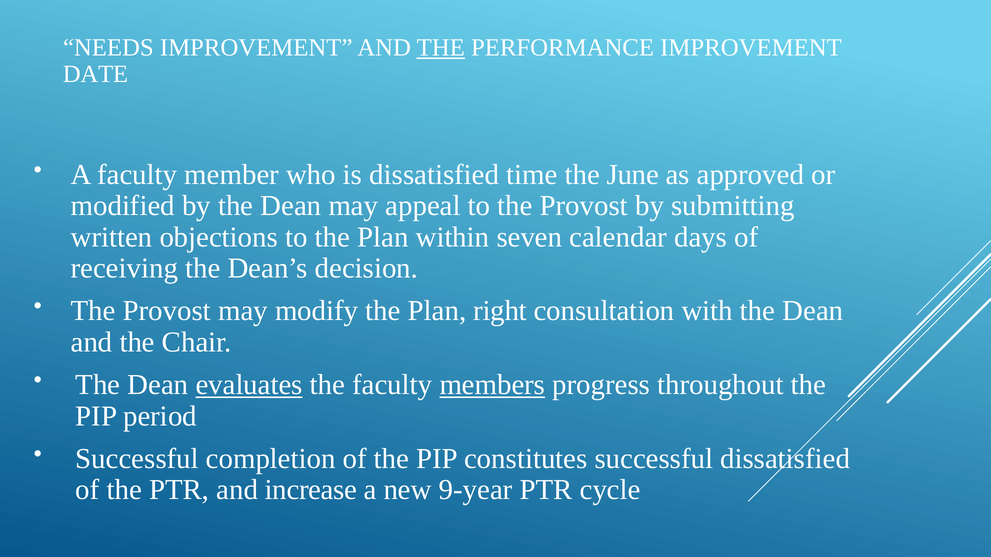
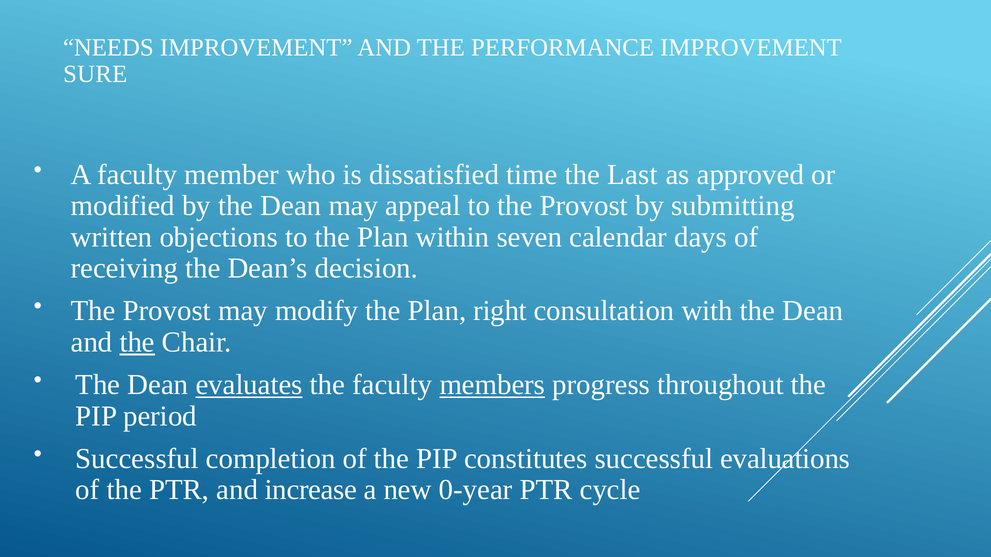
THE underline: present -> none (441, 47)
DATE: DATE -> SURE (95, 74)
June: June -> Last (633, 175)
the underline: none -> present (137, 342)
successful dissatisfied: dissatisfied -> evaluations (785, 459)
9-year: 9-year -> 0-year (476, 490)
